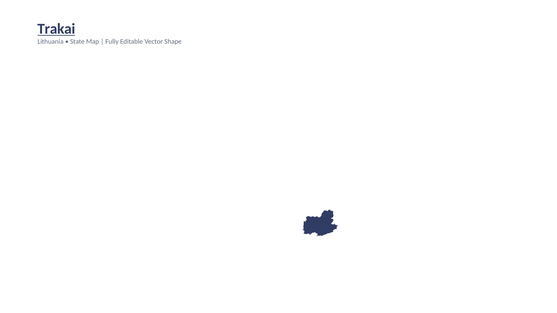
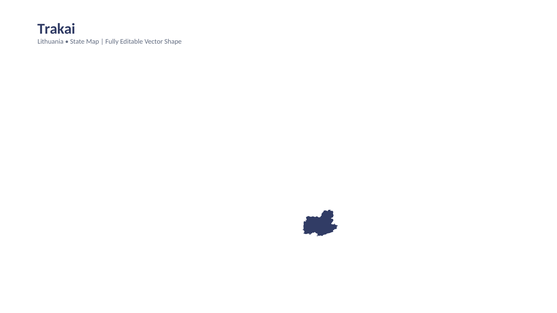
Trakai underline: present -> none (56, 29)
